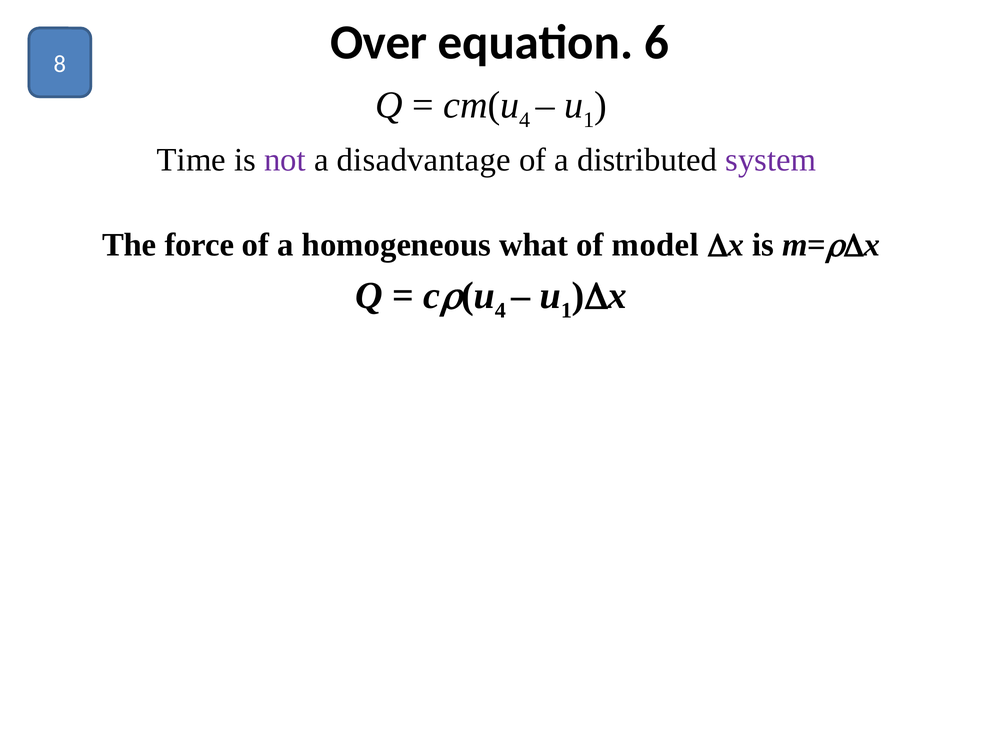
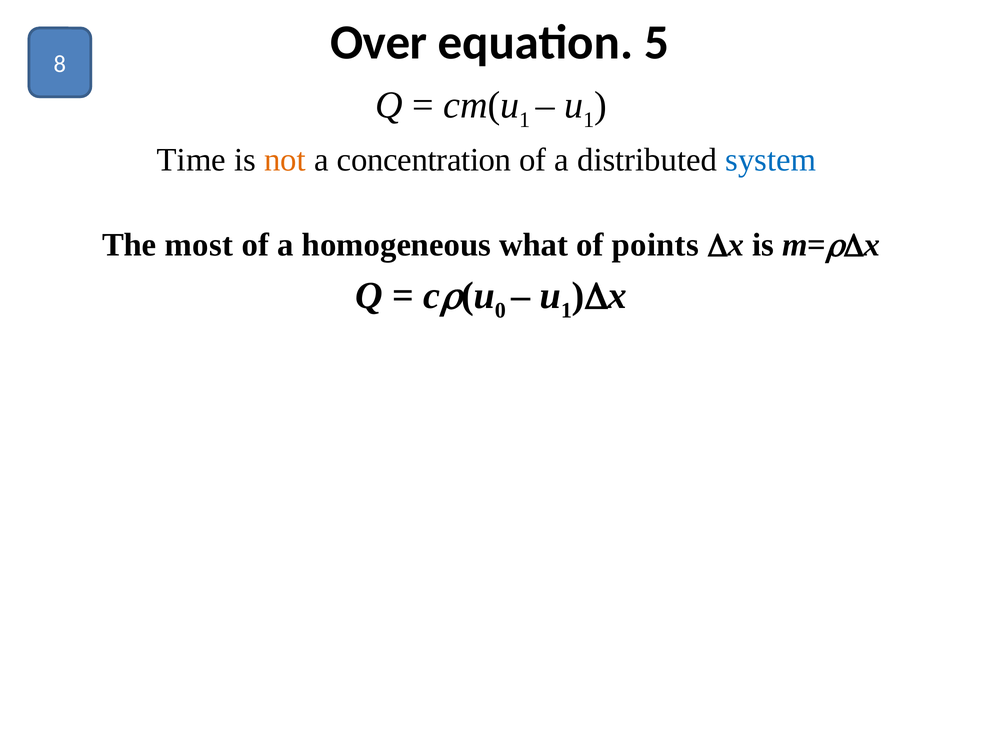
6: 6 -> 5 (657, 42)
4: 4 -> 1 (525, 120)
not colour: purple -> orange (285, 160)
disadvantage: disadvantage -> concentration (424, 160)
system colour: purple -> blue (771, 160)
force: force -> most (199, 245)
model: model -> points (655, 245)
4: 4 -> 0 (500, 310)
